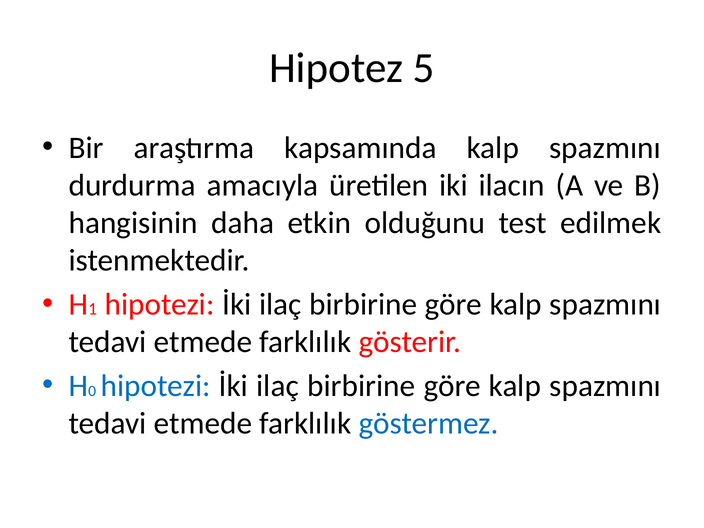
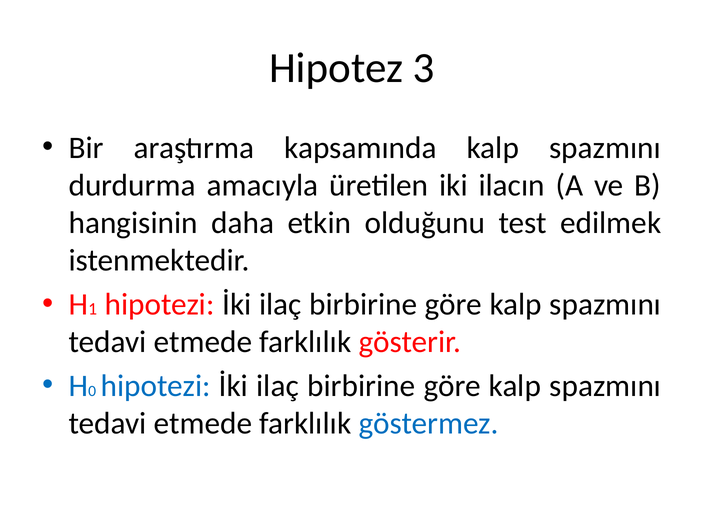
5: 5 -> 3 (424, 68)
